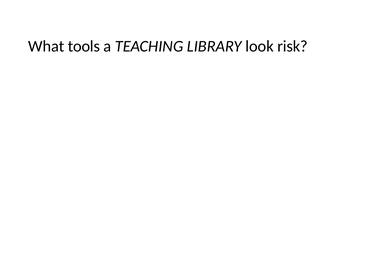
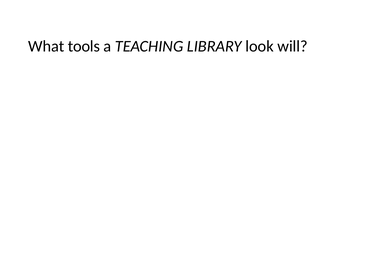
risk: risk -> will (293, 46)
